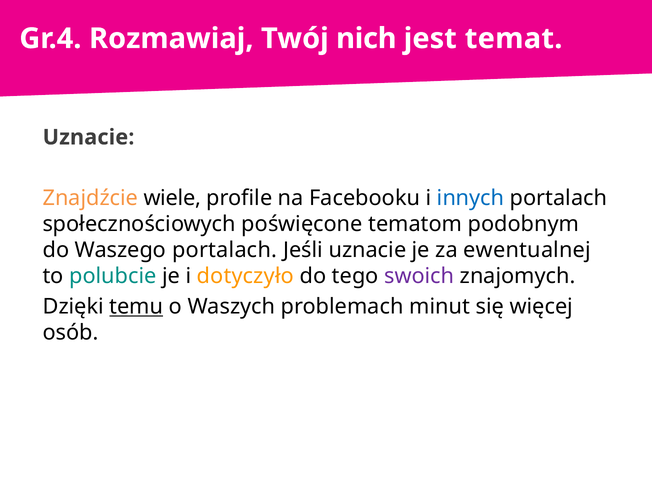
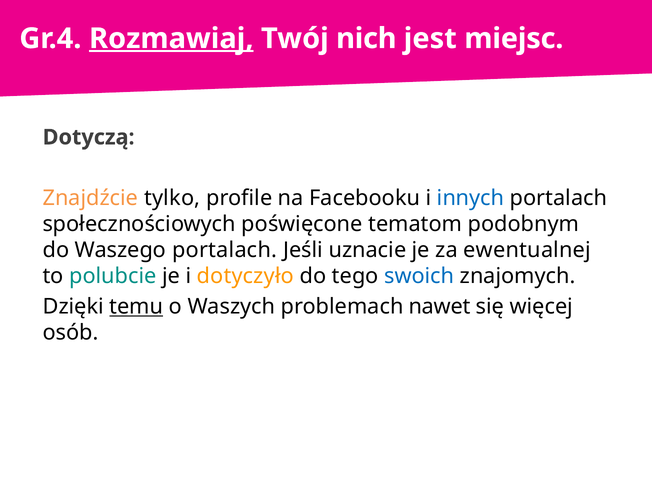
Rozmawiaj underline: none -> present (171, 39)
temat: temat -> miejsc (514, 39)
Uznacie: Uznacie -> Dotyczą (89, 137)
wiele: wiele -> tylko (172, 198)
swoich colour: purple -> blue (419, 276)
minut: minut -> nawet (440, 307)
